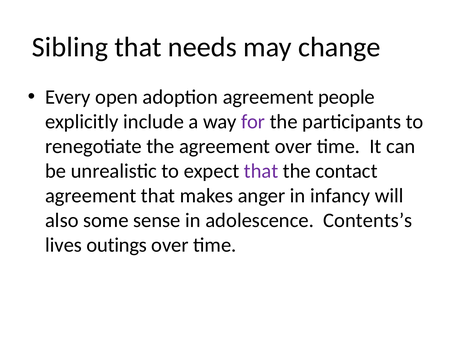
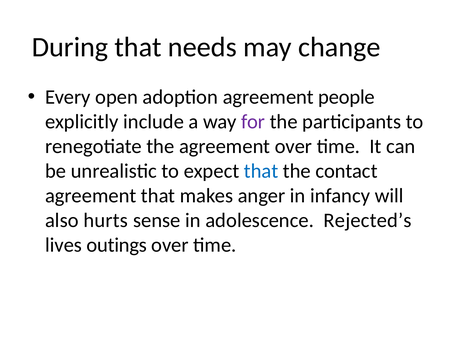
Sibling: Sibling -> During (70, 47)
that colour: purple -> blue (261, 171)
some: some -> hurts (106, 221)
Contents’s: Contents’s -> Rejected’s (368, 221)
